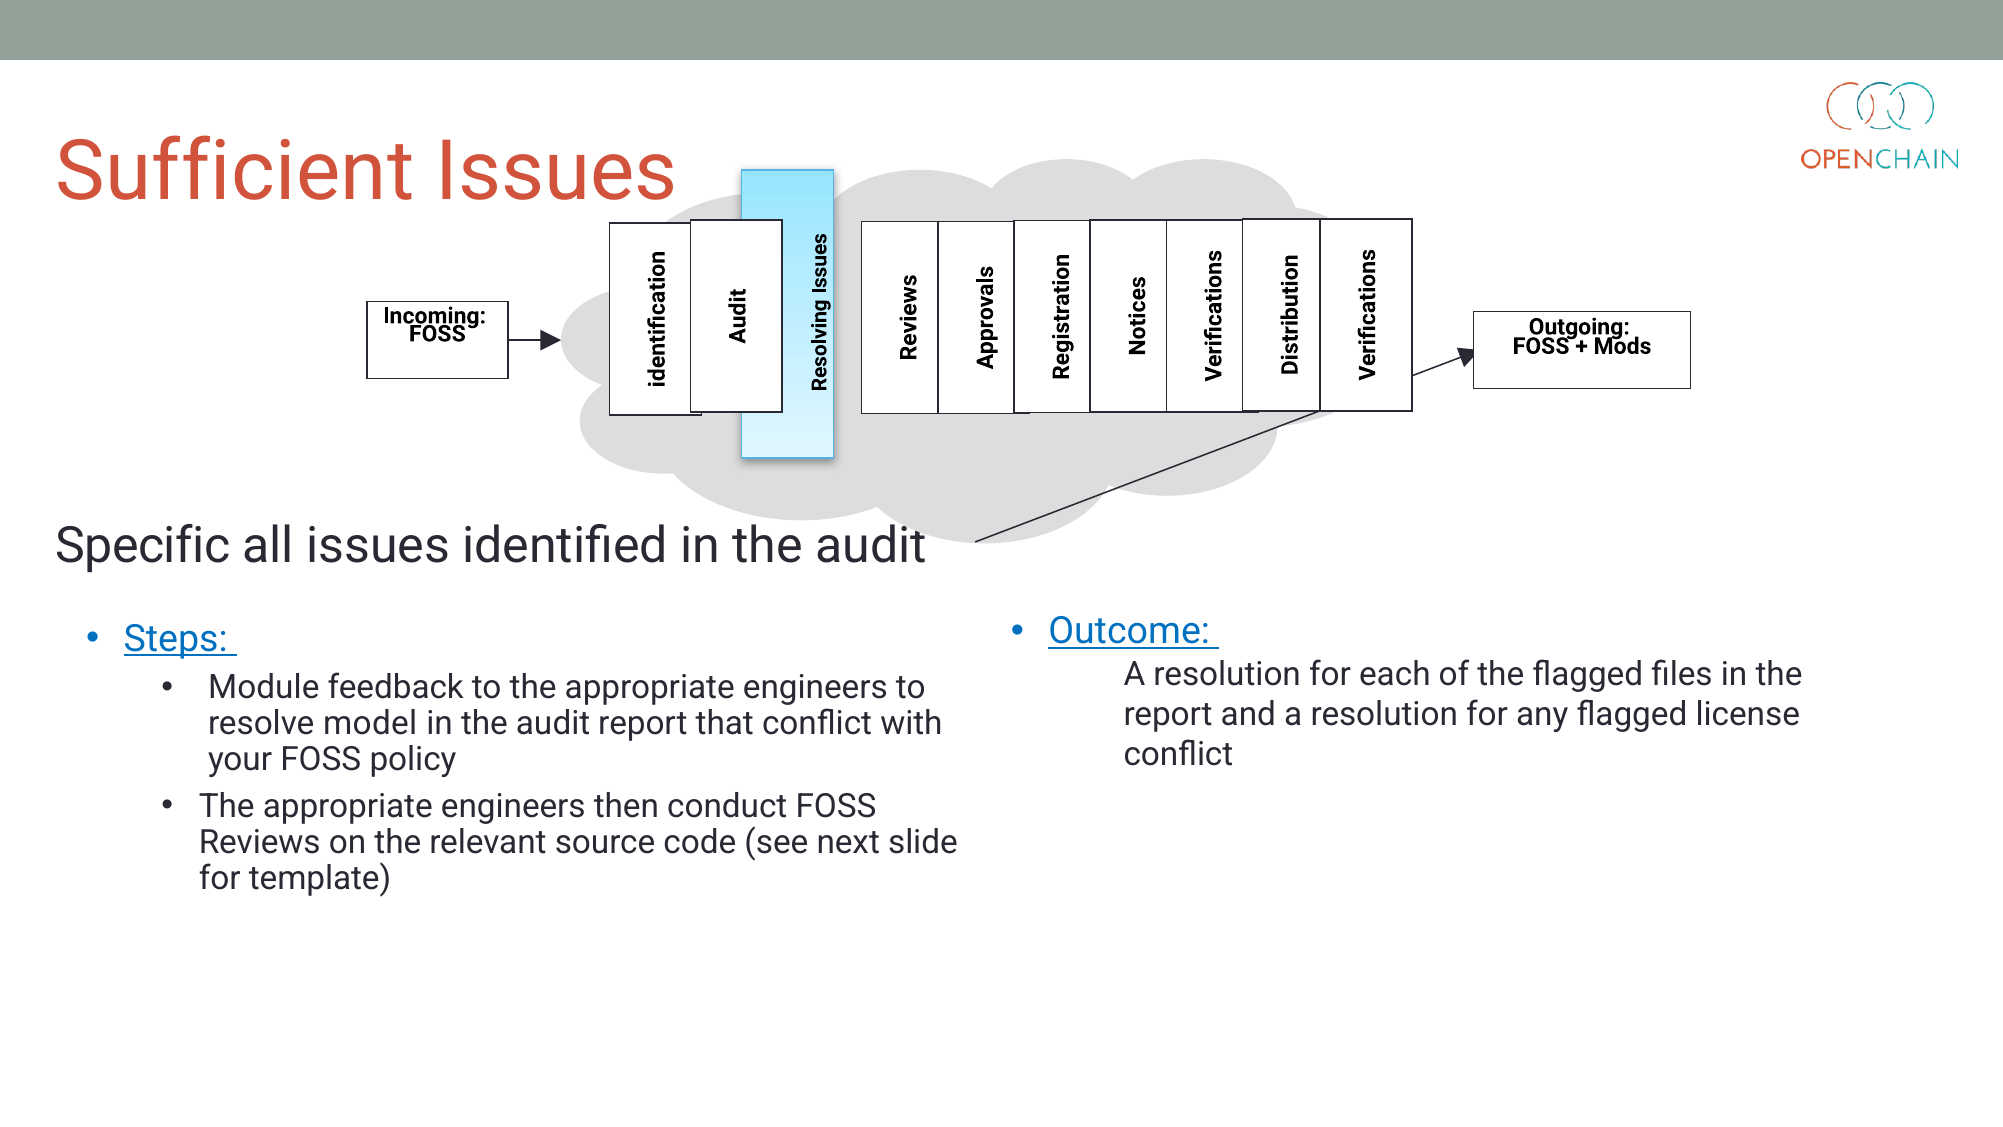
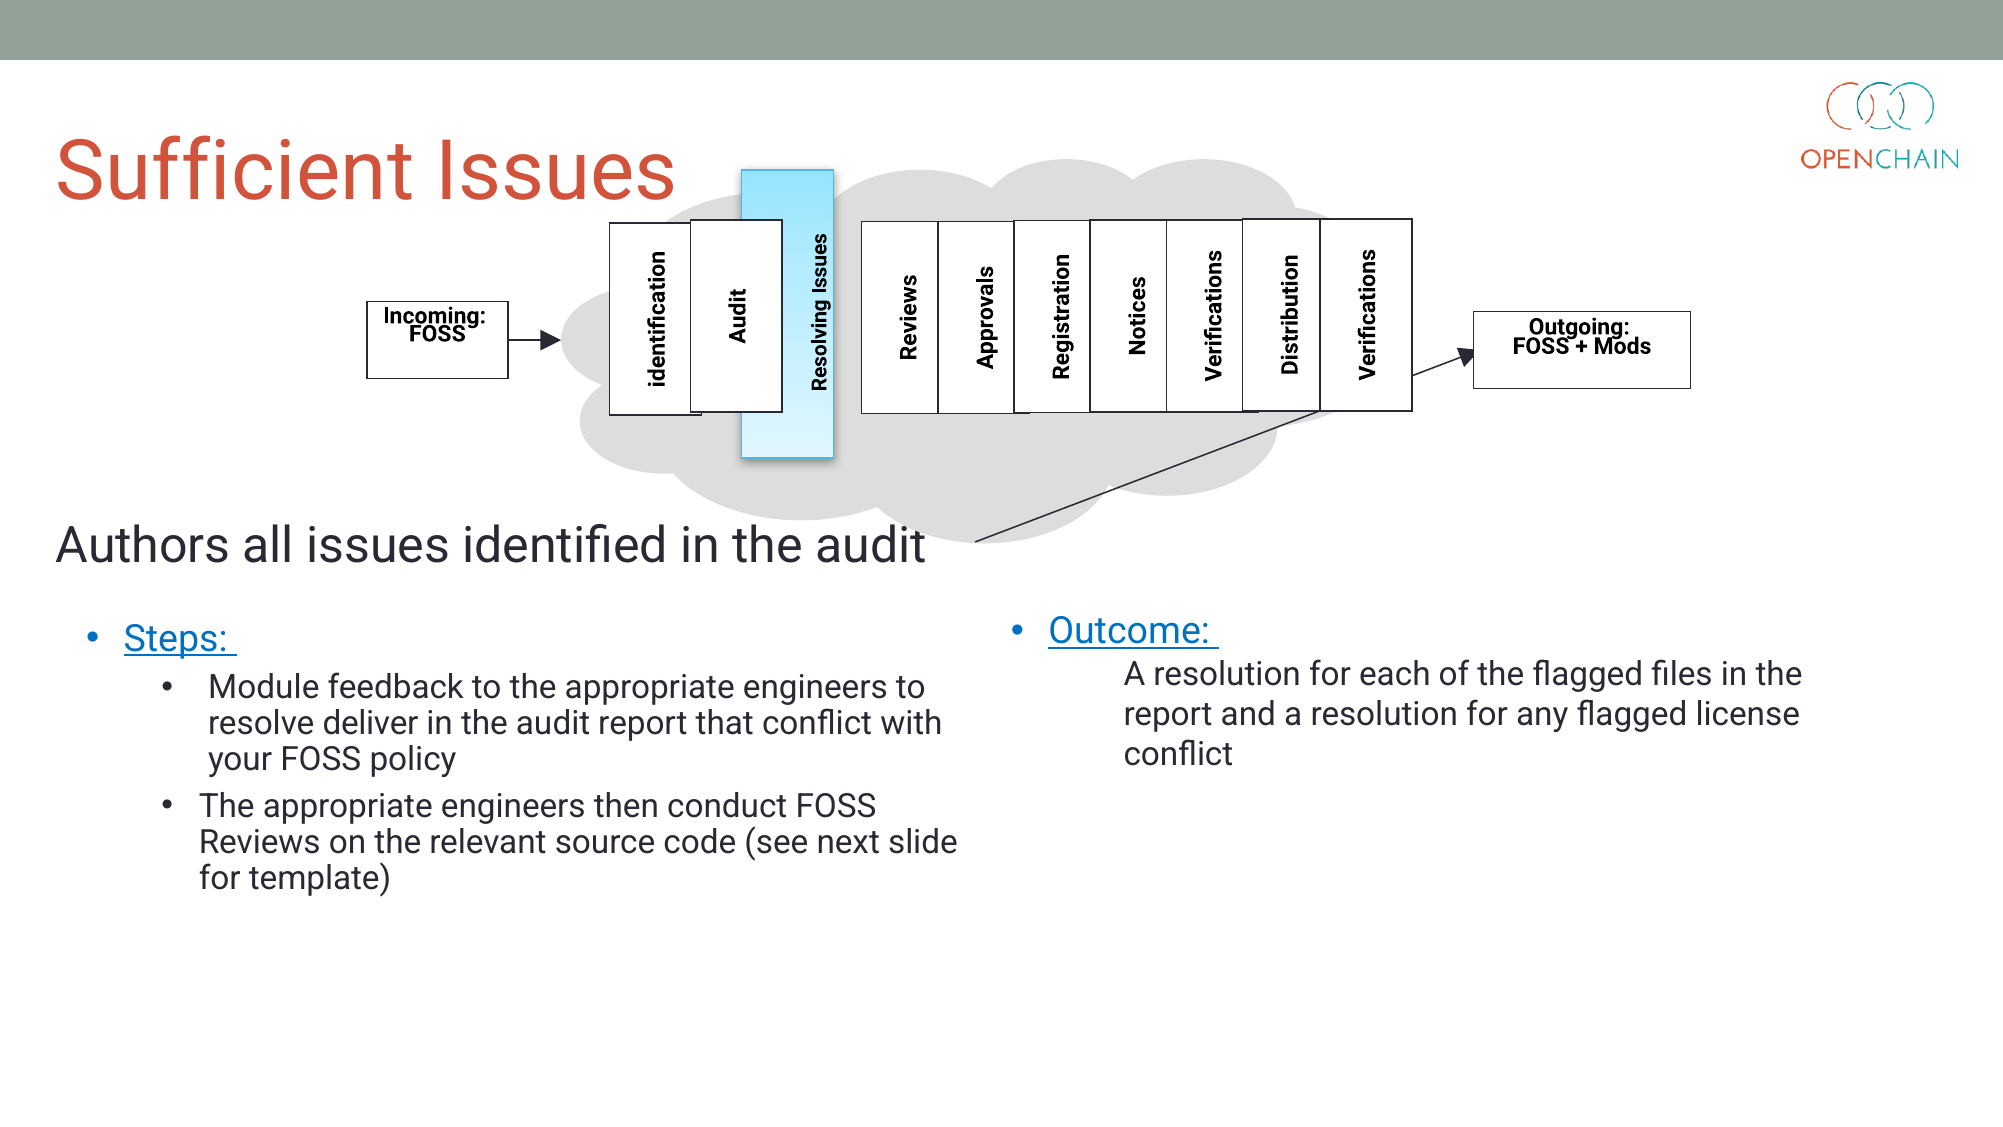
Specific: Specific -> Authors (143, 546)
model: model -> deliver (371, 724)
